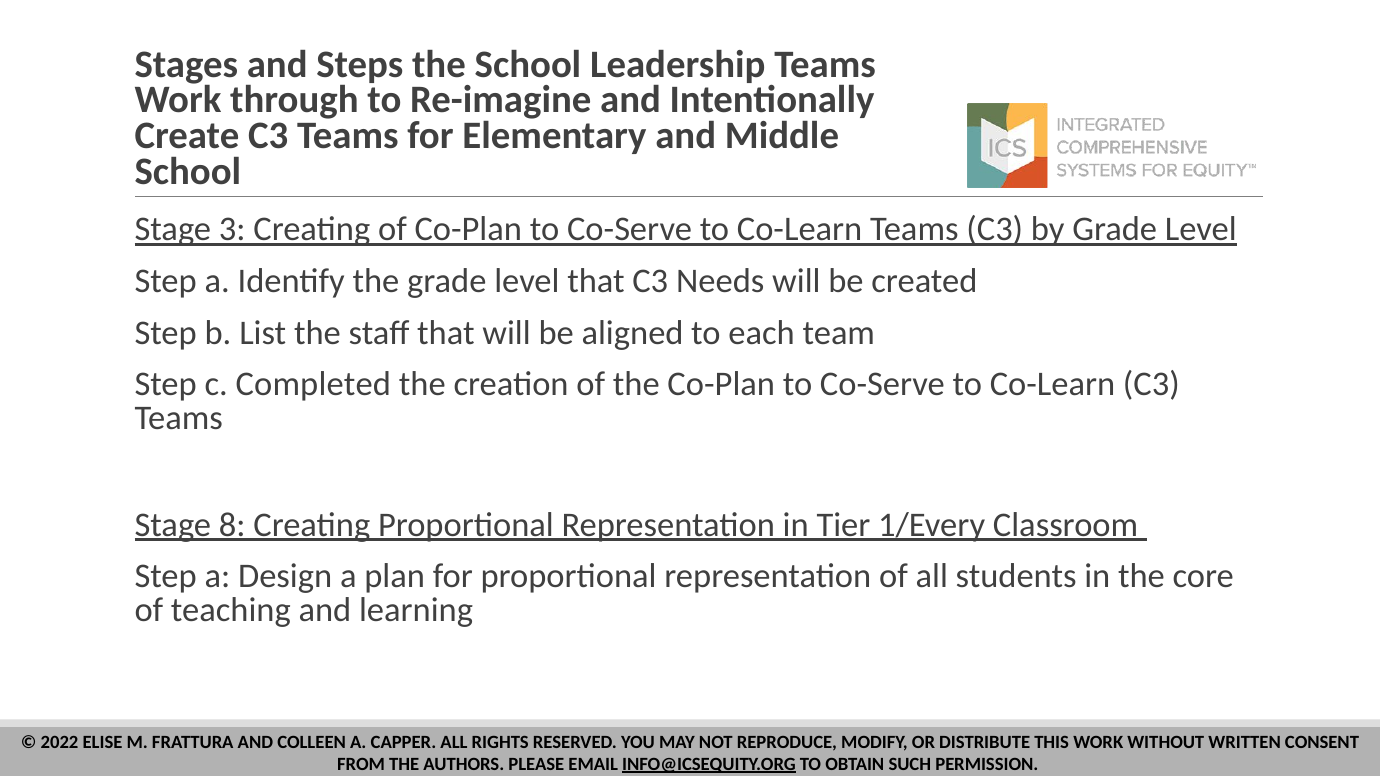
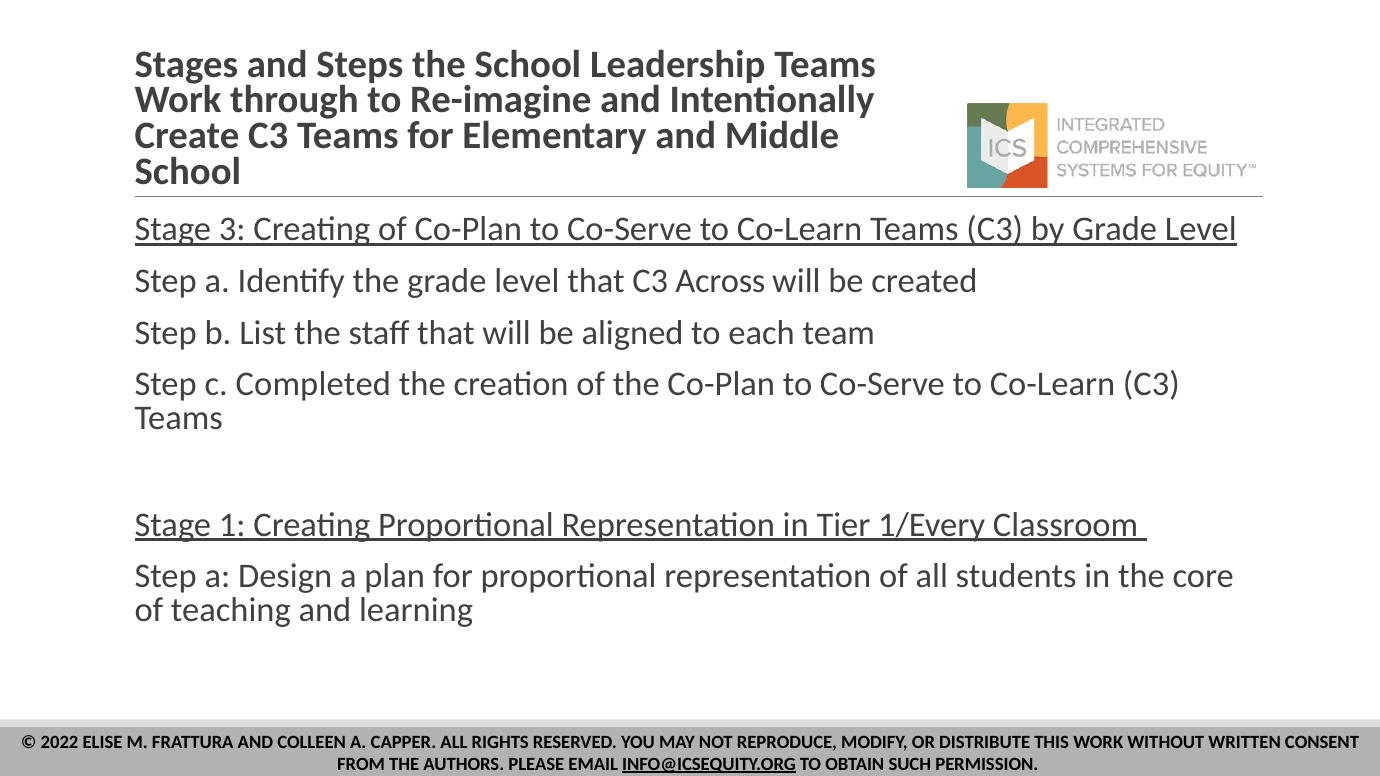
Needs: Needs -> Across (720, 281)
8: 8 -> 1 (232, 525)
